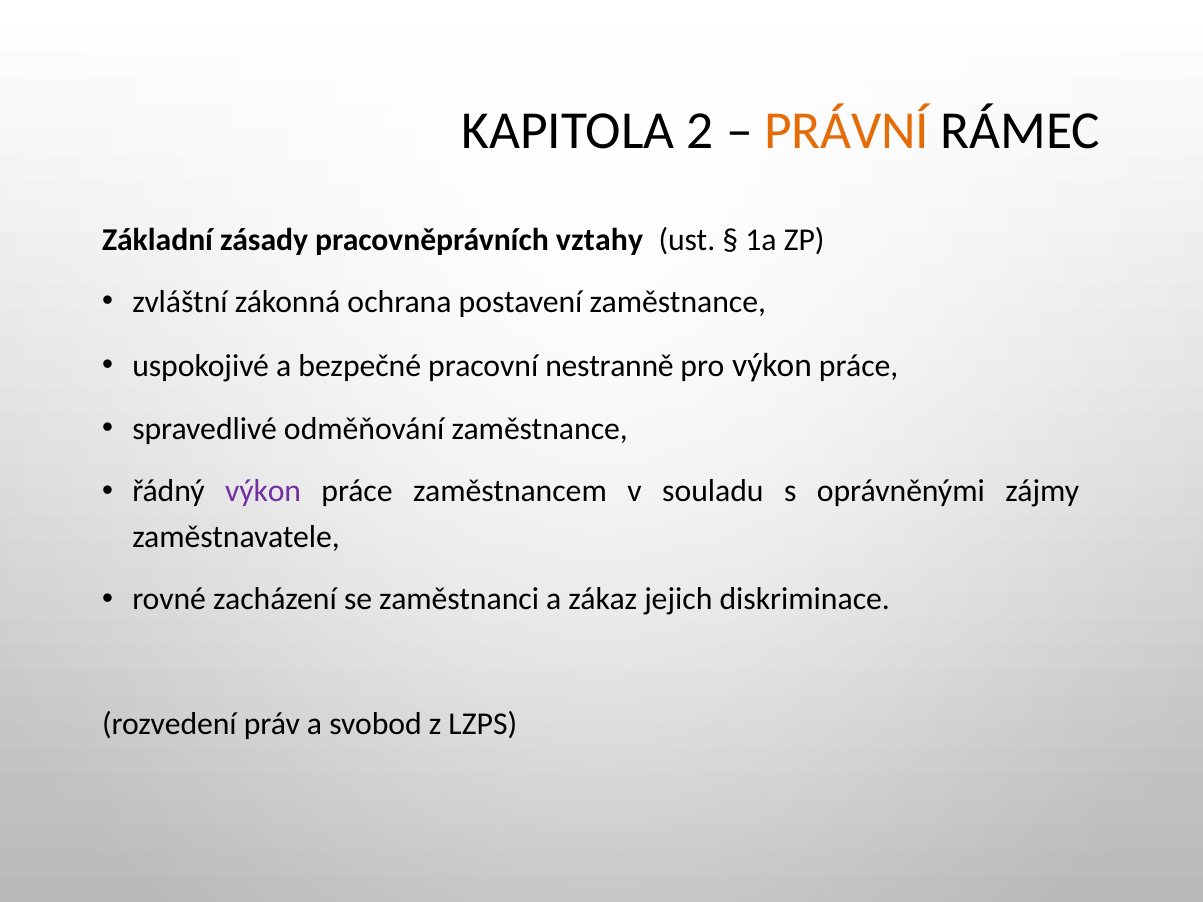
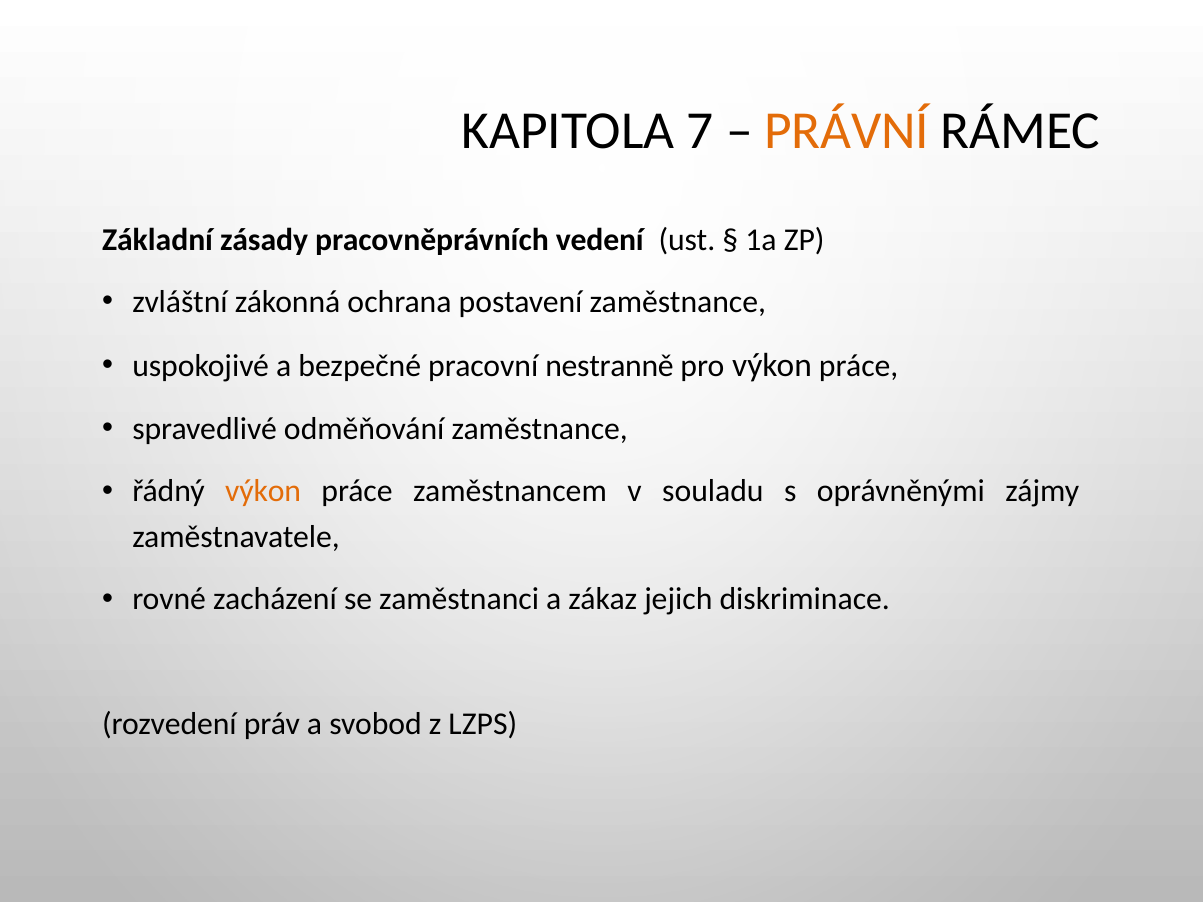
2: 2 -> 7 (700, 131)
vztahy: vztahy -> vedení (600, 240)
výkon colour: purple -> orange (263, 492)
